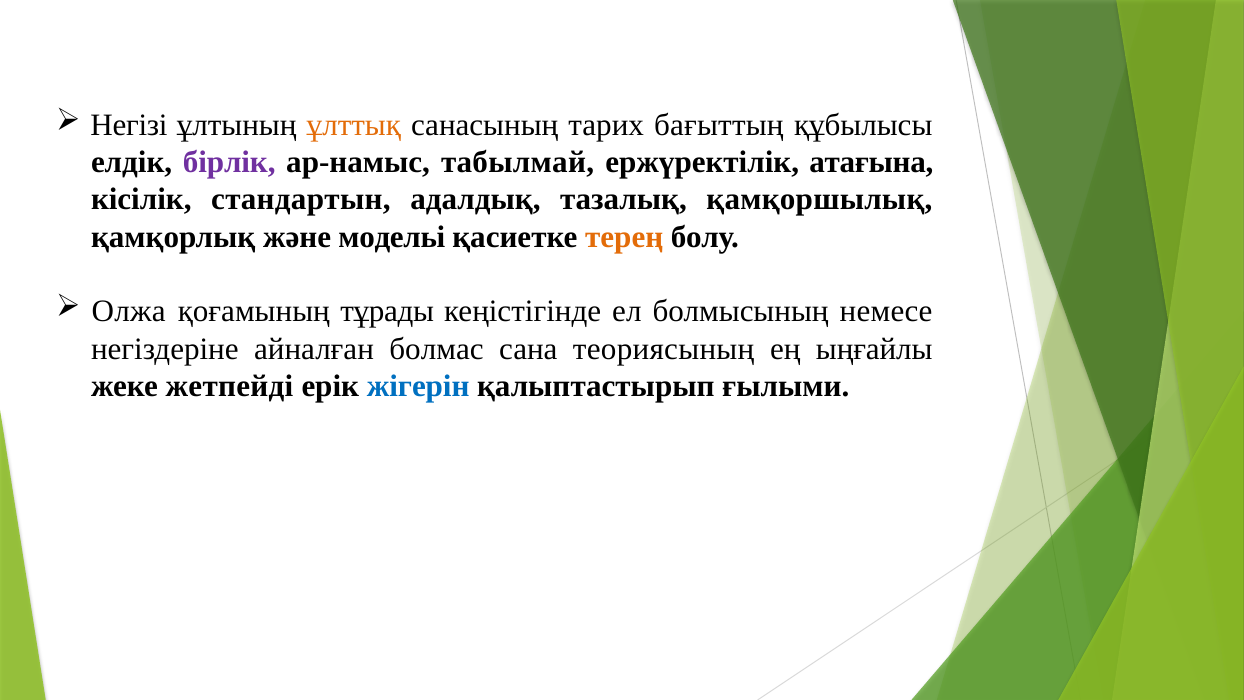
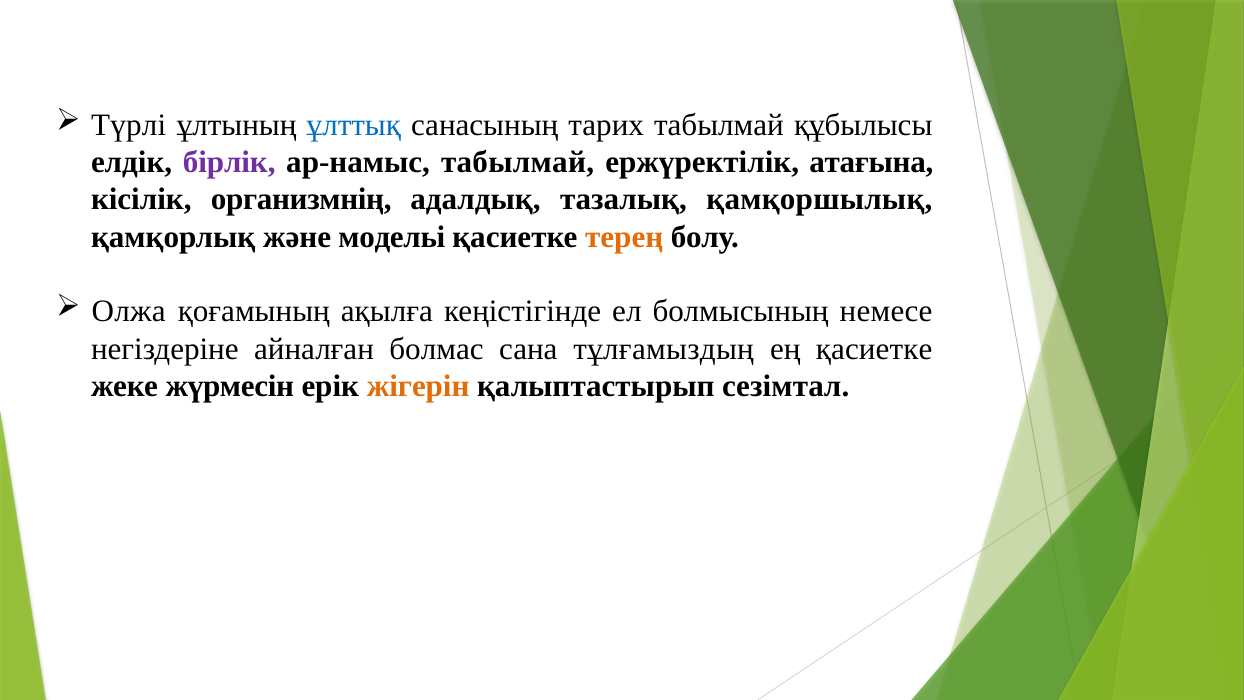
Негізі: Негізі -> Түрлі (129, 125)
ұлттық colour: orange -> blue (354, 125)
тарих бағыттың: бағыттың -> табылмай (719, 125)
стандартын: стандартын -> организмнің (301, 199)
тұрады: тұрады -> ақылға (387, 311)
теориясының: теориясының -> тұлғамыздың (664, 349)
ең ыңғайлы: ыңғайлы -> қасиетке (874, 349)
жетпейді: жетпейді -> жүрмесін (230, 386)
жігерін colour: blue -> orange (418, 386)
ғылыми: ғылыми -> сезімтал (786, 386)
